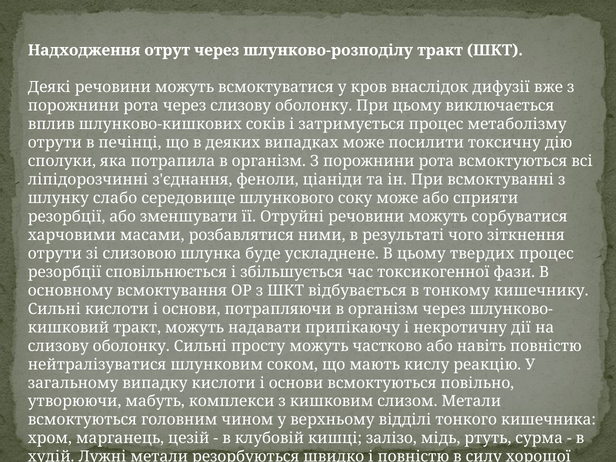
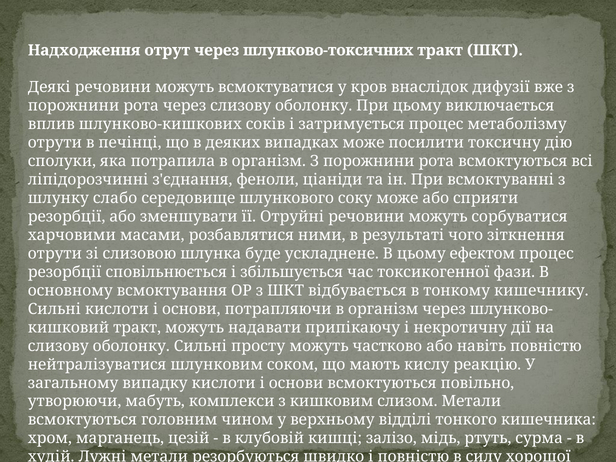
шлунково-розподілу: шлунково-розподілу -> шлунково-токсичних (328, 50)
твердих: твердих -> ефектом (482, 254)
